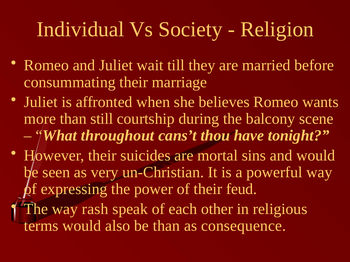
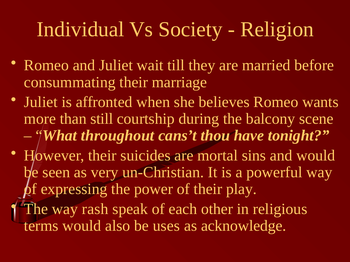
feud: feud -> play (241, 189)
be than: than -> uses (166, 226)
consequence: consequence -> acknowledge (244, 226)
